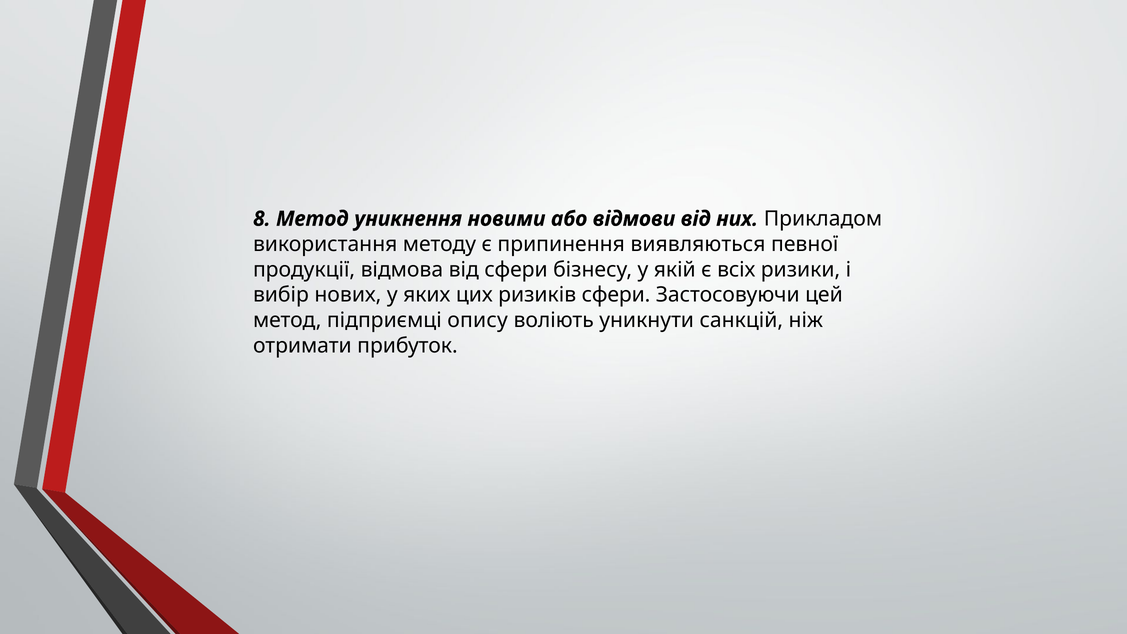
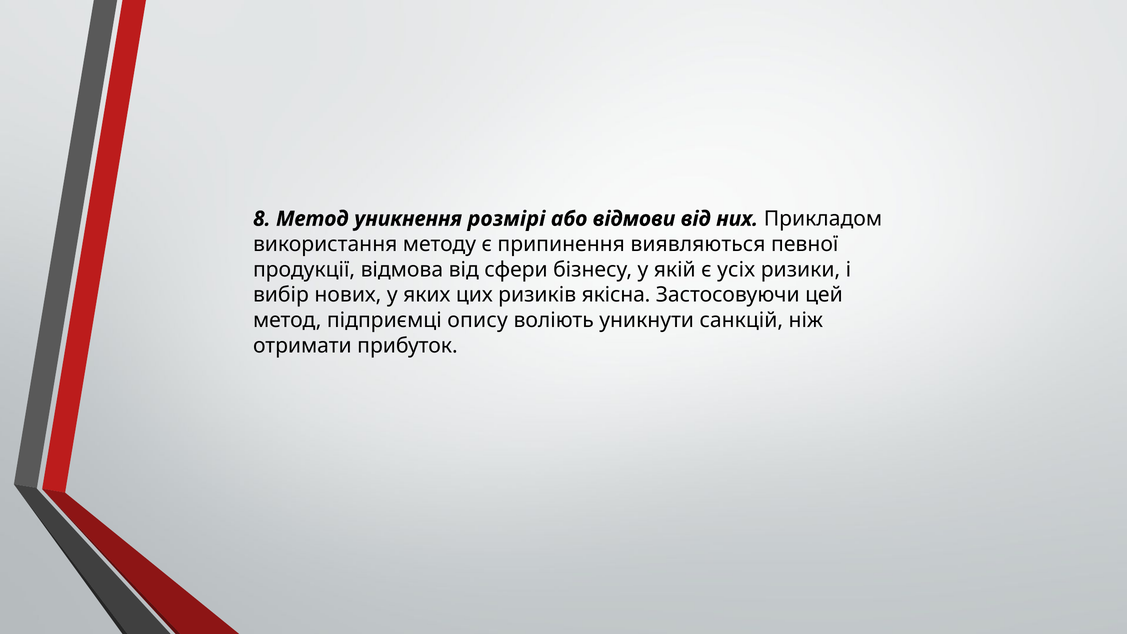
новими: новими -> розмірі (506, 219)
всіх: всіх -> усіх (736, 270)
ризиків сфери: сфери -> якісна (616, 295)
